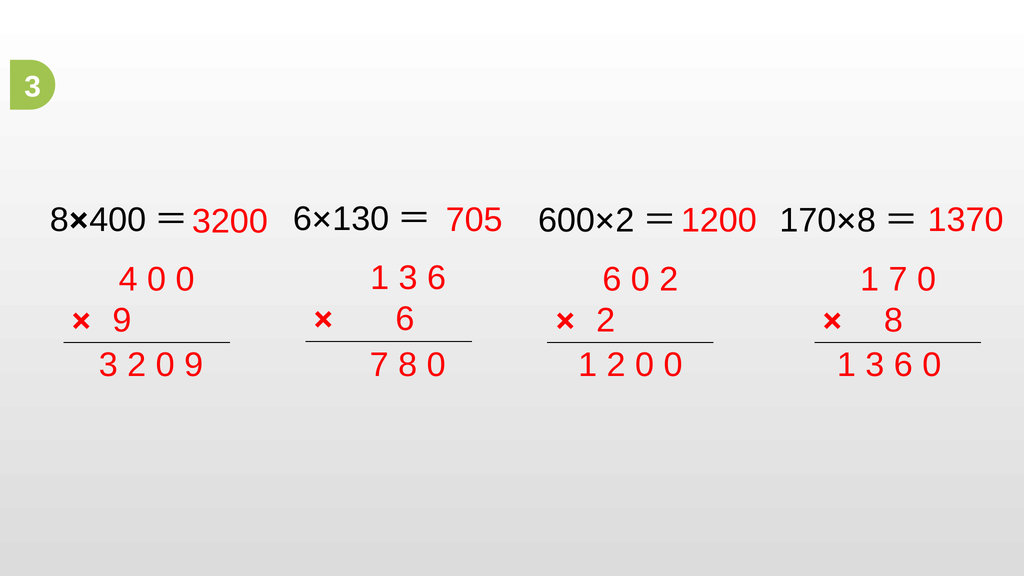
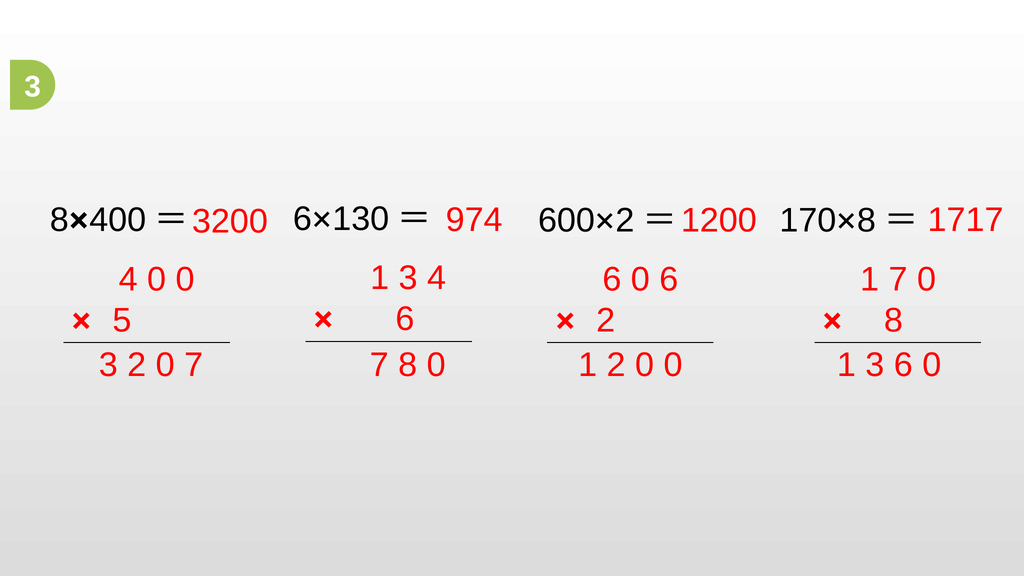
705: 705 -> 974 (474, 220)
1370: 1370 -> 1717 (966, 220)
6: 6 -> 4 (437, 278)
6 0 2: 2 -> 6 (669, 279)
9: 9 -> 5 (122, 320)
0 9: 9 -> 7 (194, 365)
